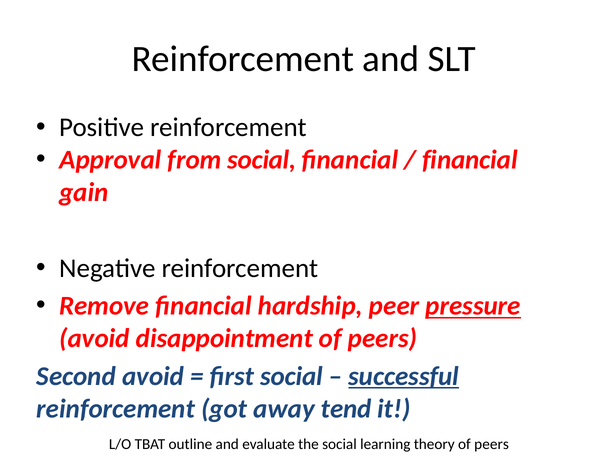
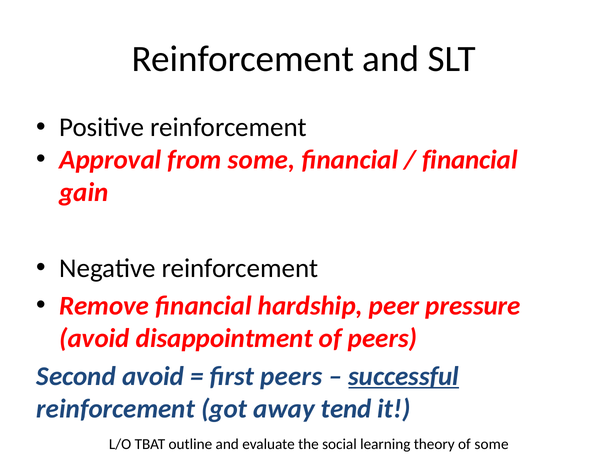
from social: social -> some (262, 160)
pressure underline: present -> none (473, 306)
first social: social -> peers (291, 376)
peers: peers -> some (492, 444)
